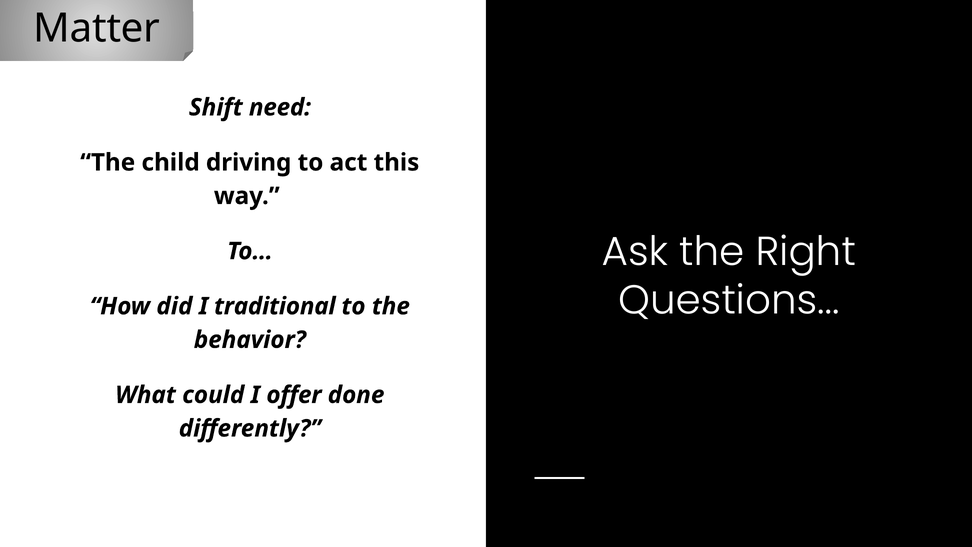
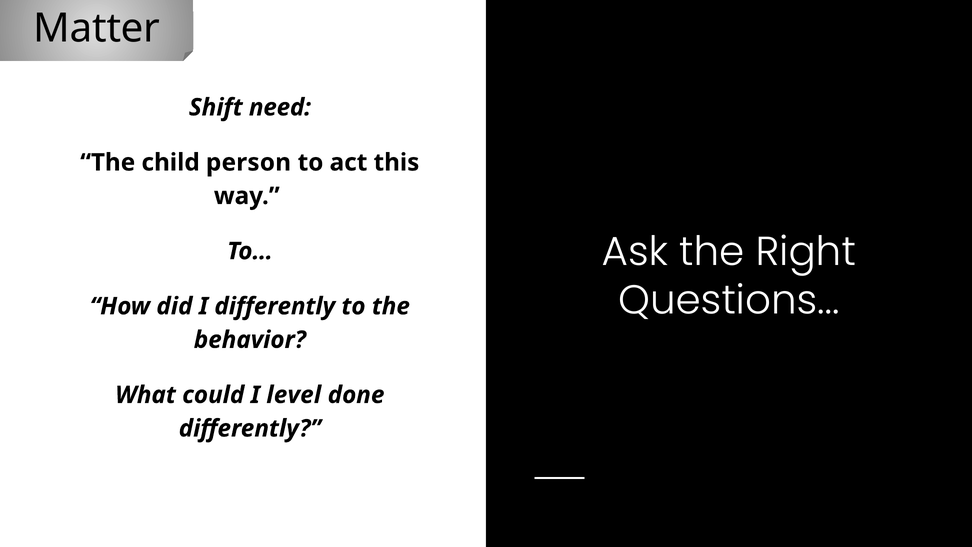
driving: driving -> person (248, 162)
I traditional: traditional -> differently (275, 306)
offer: offer -> level (294, 395)
